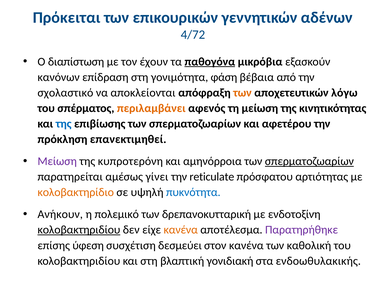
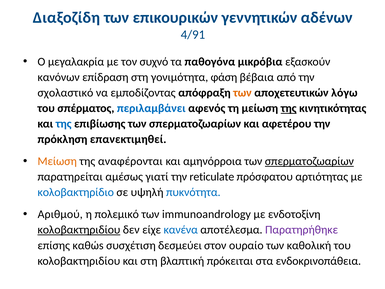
Πρόκειται: Πρόκειται -> Διαξοζίδη (67, 18)
4/72: 4/72 -> 4/91 (193, 35)
διαπίστωση: διαπίστωση -> μεγαλακρία (76, 62)
έχουν: έχουν -> συχνό (154, 62)
παθογόνα underline: present -> none (210, 62)
αποκλείονται: αποκλείονται -> εμποδίζoντας (143, 93)
περιλαμβάνει colour: orange -> blue (151, 108)
της underline: none -> present (289, 108)
Μείωση colour: purple -> orange (57, 161)
κυπροτερόνη: κυπροτερόνη -> αναφέρονται (130, 161)
γίνει: γίνει -> γιατί (157, 177)
κολοβακτηρίδιο colour: orange -> blue (76, 192)
Ανήκουν: Ανήκουν -> Αριθμού (60, 214)
δρεπανοκυτταρική: δρεπανοκυτταρική -> immunoandrology (206, 214)
κανένα colour: orange -> blue (181, 230)
ύφεση: ύφεση -> καθώs (88, 245)
στον κανένα: κανένα -> ουραίο (246, 245)
γονιδιακή: γονιδιακή -> πρόκειται (230, 261)
ενδοωθυλακικής: ενδοωθυλακικής -> ενδοκρινοπάθεια (318, 261)
